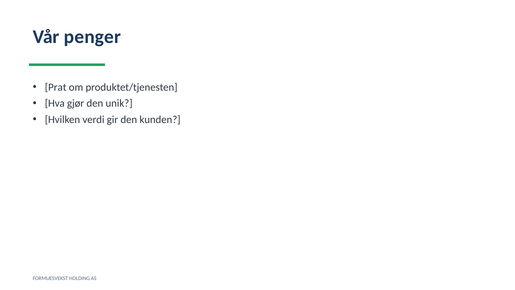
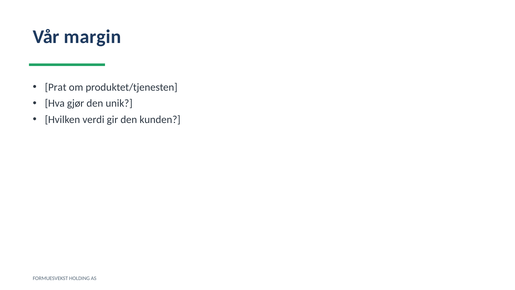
penger: penger -> margin (92, 37)
